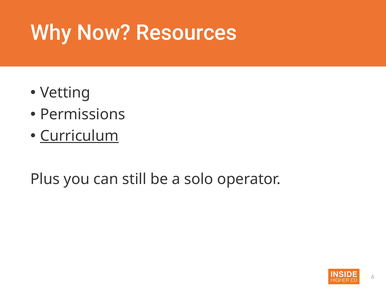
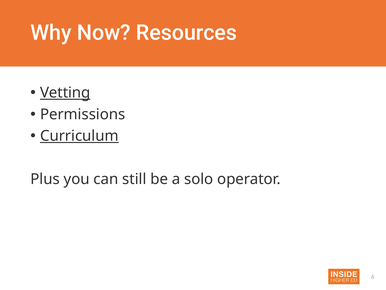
Vetting underline: none -> present (65, 93)
